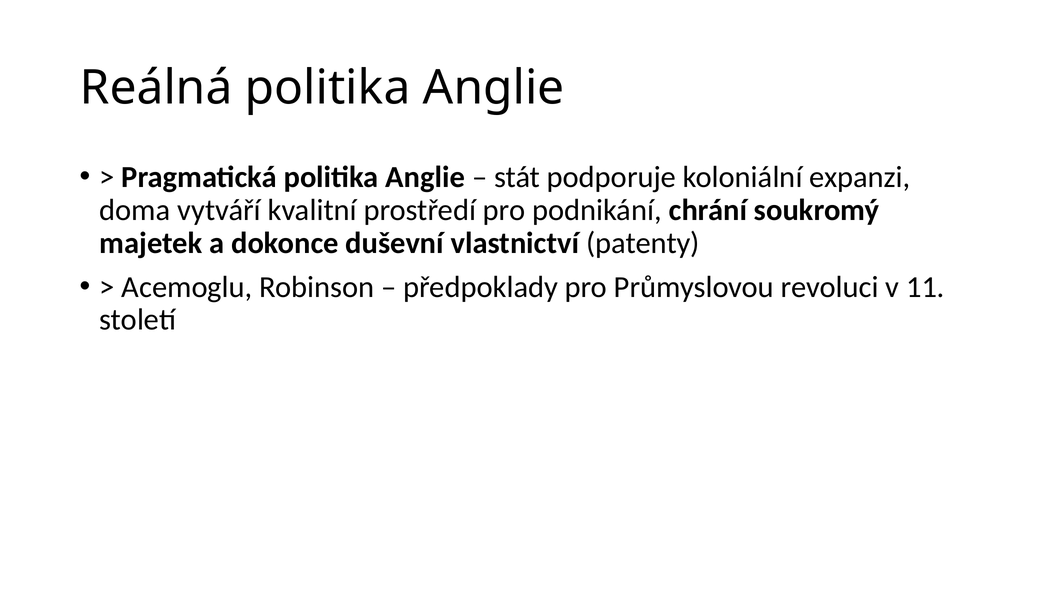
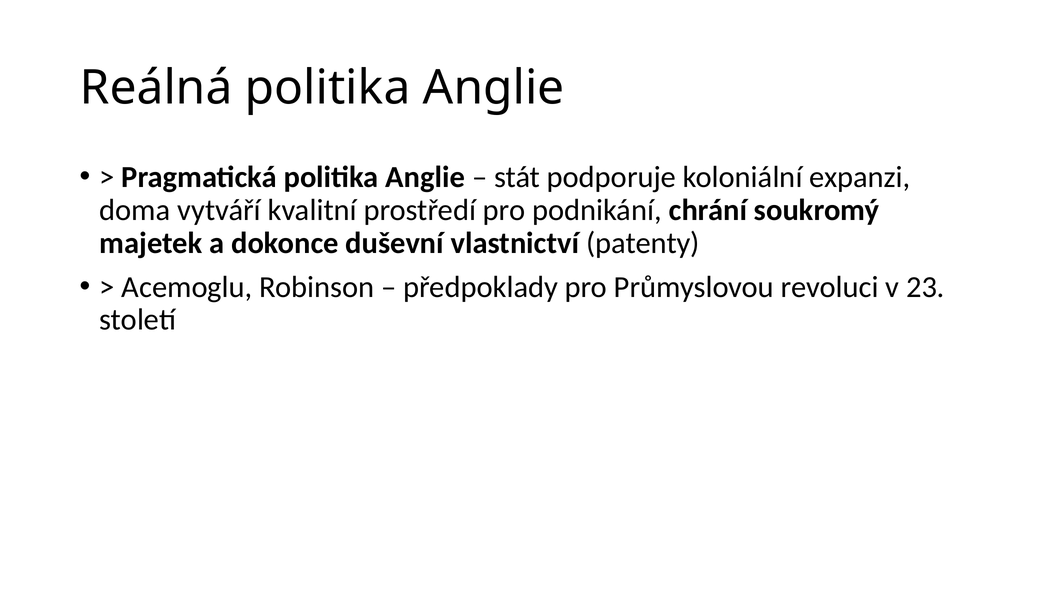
11: 11 -> 23 (925, 287)
